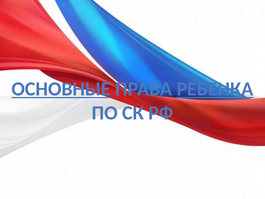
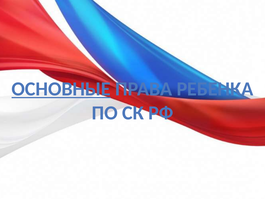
РЕБЕНКА underline: present -> none (215, 89)
